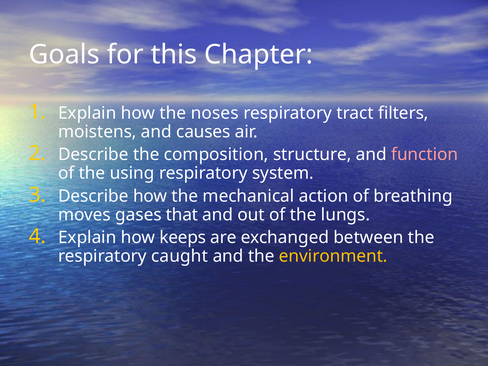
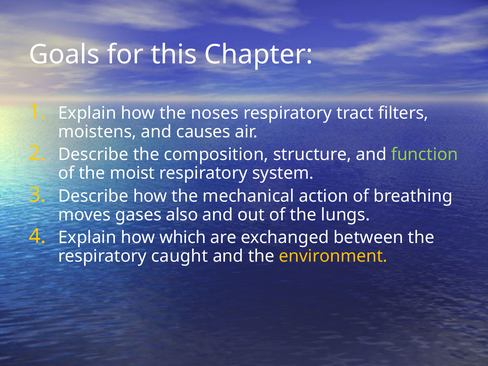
function colour: pink -> light green (425, 155)
using: using -> moist (132, 173)
that: that -> also (182, 215)
keeps: keeps -> which (183, 238)
